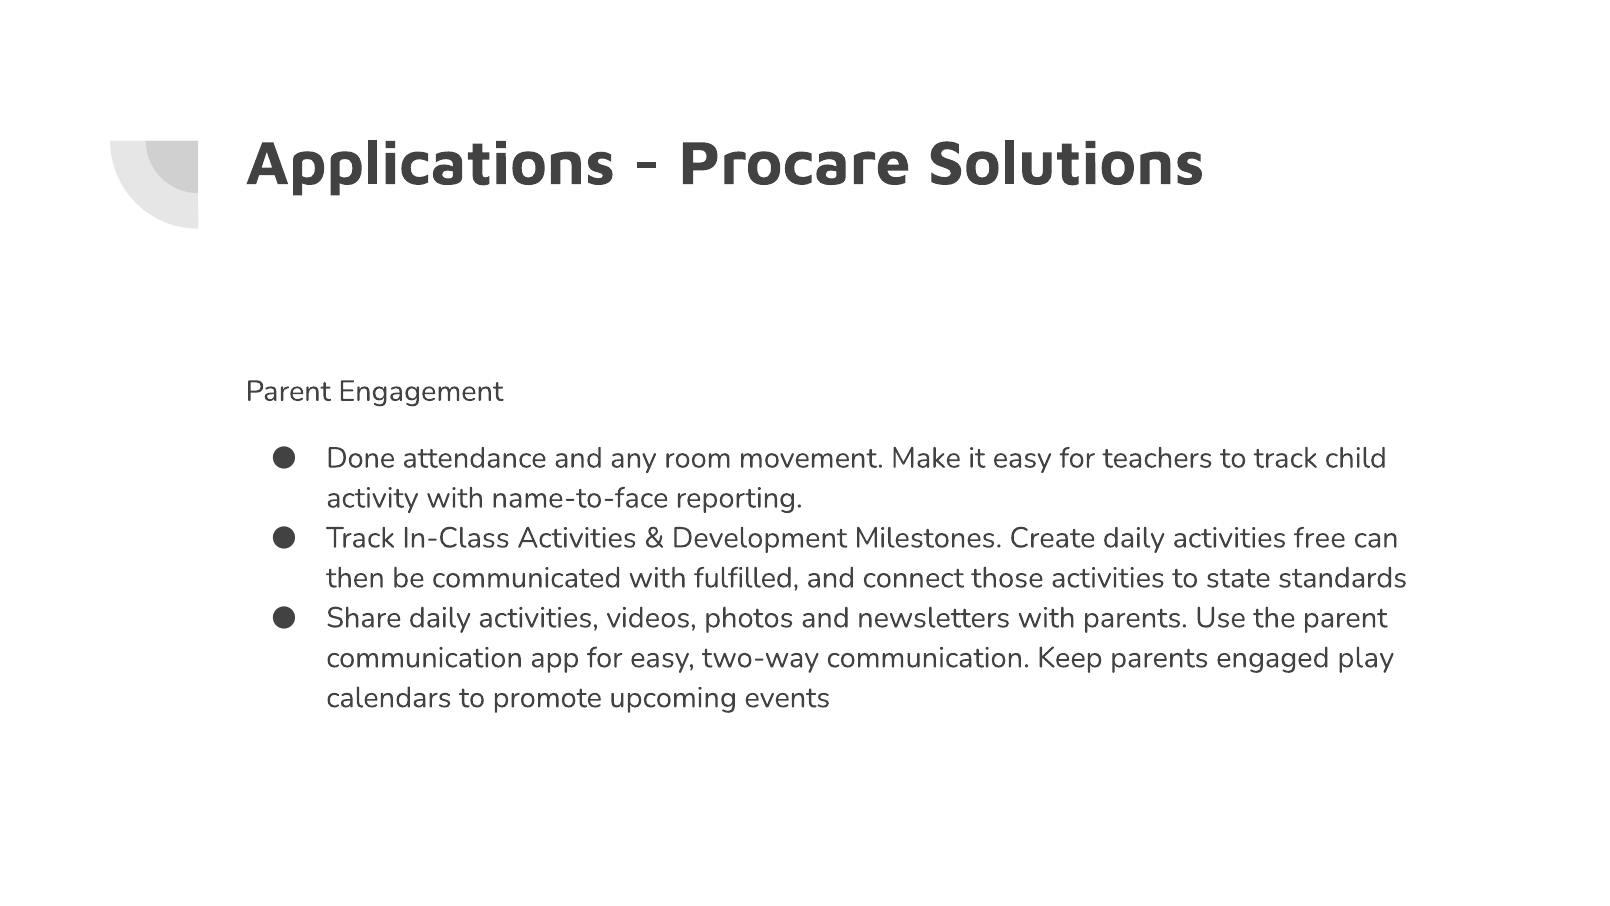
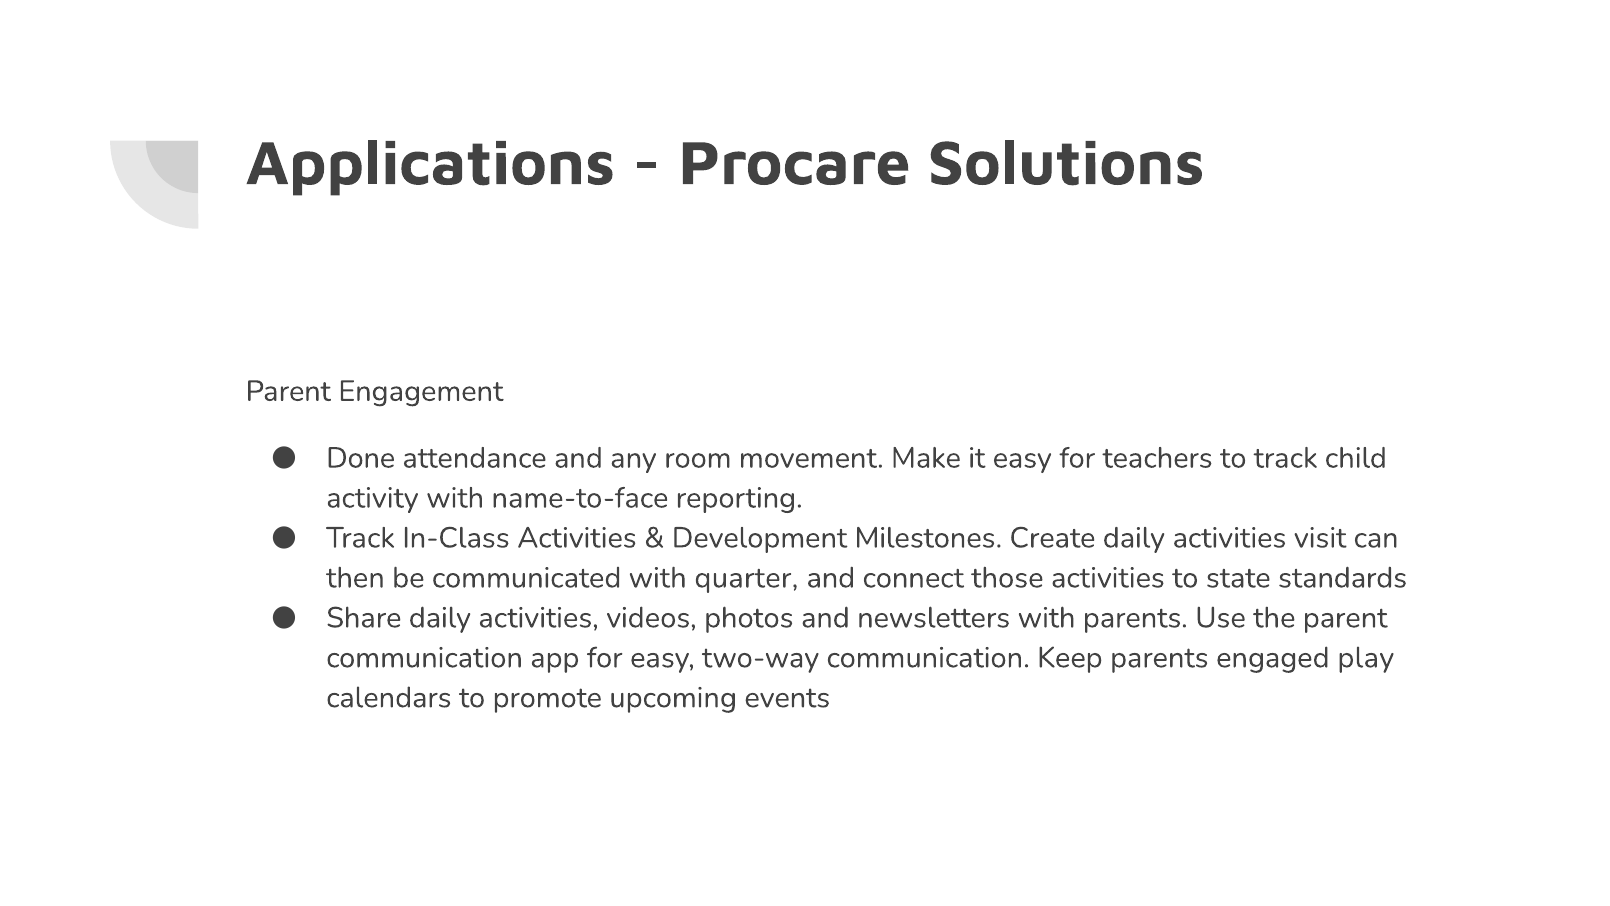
free: free -> visit (1320, 538)
fulfilled: fulfilled -> quarter (746, 578)
